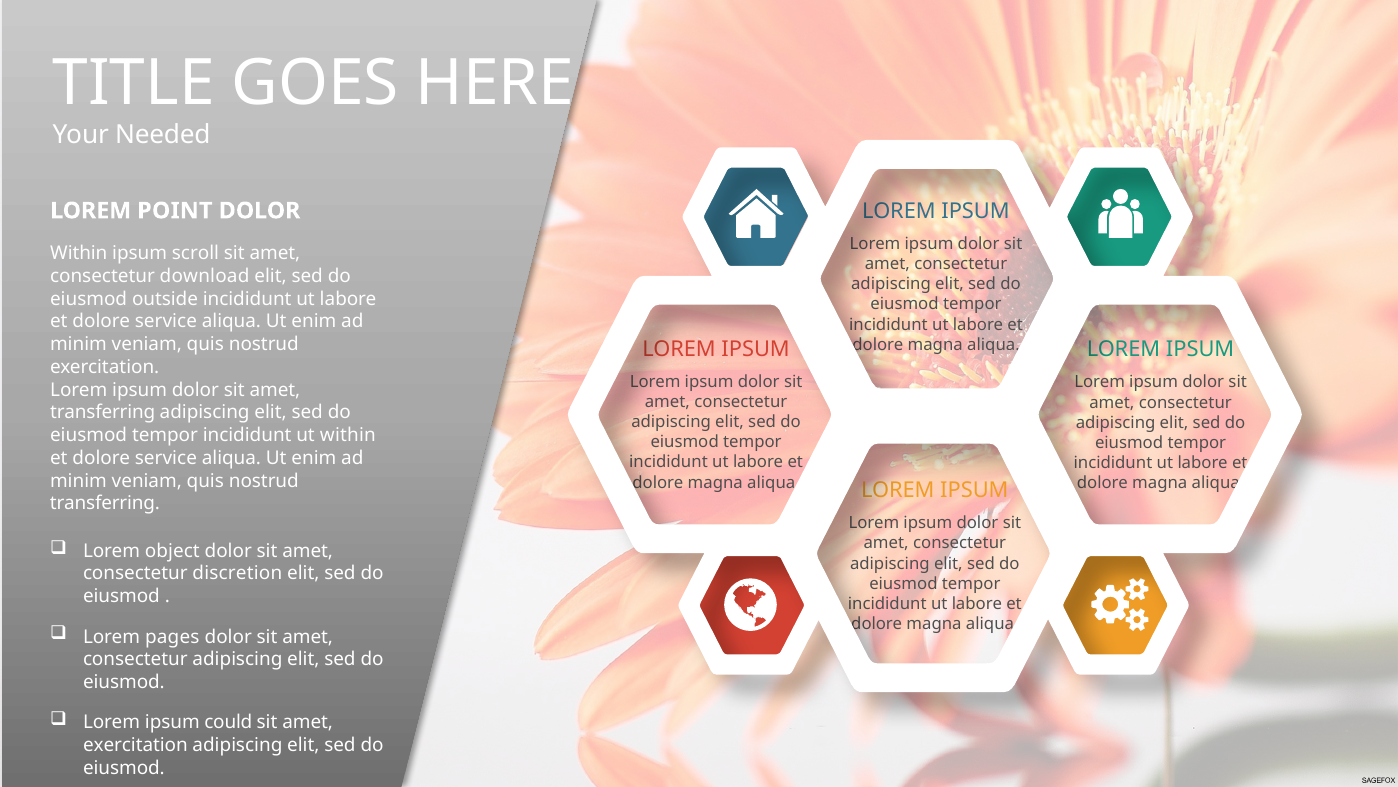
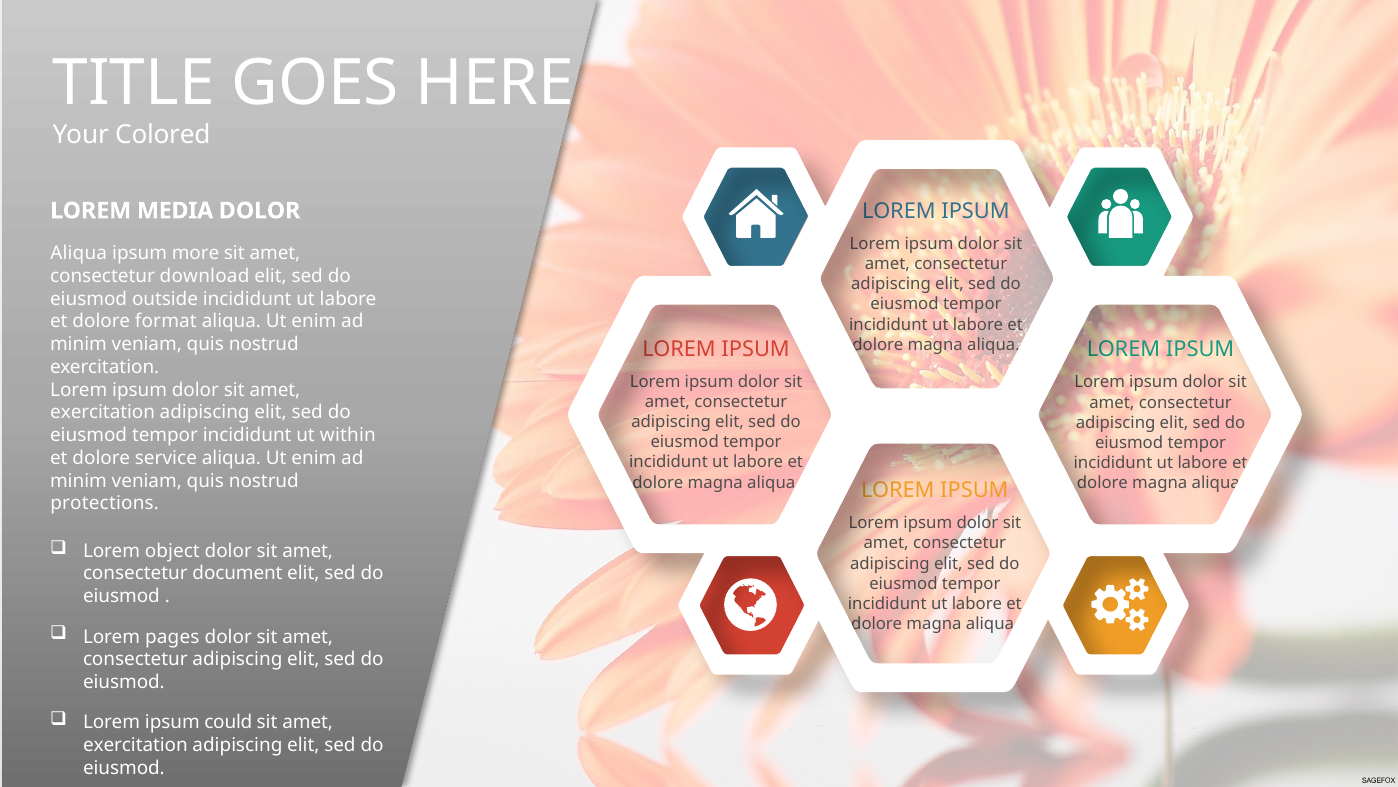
Needed: Needed -> Colored (163, 134)
POINT: POINT -> MEDIA (175, 211)
Within: Within -> Aliqua (79, 253)
scroll: scroll -> more (196, 253)
service: service -> format (166, 321)
transferring: transferring -> exercitation (103, 412)
transferring: transferring -> protections (105, 503)
discretion: discretion -> document (237, 573)
